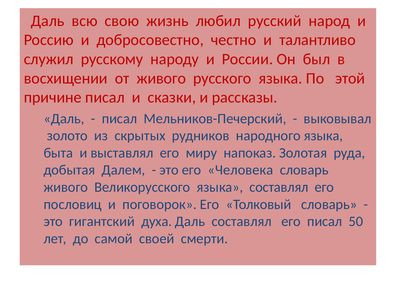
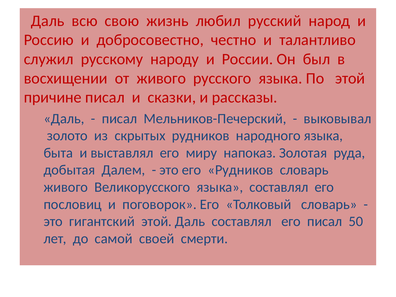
его Человека: Человека -> Рудников (241, 170)
гигантский духа: духа -> этой (157, 221)
